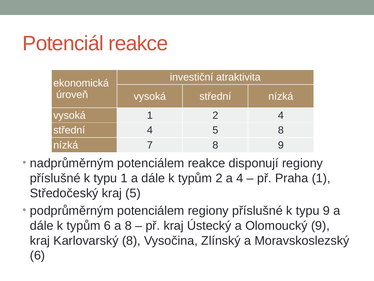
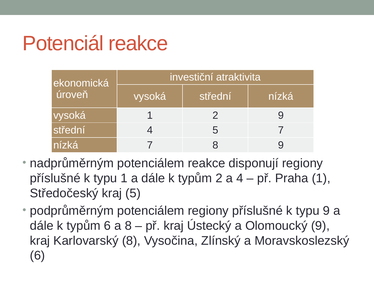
2 4: 4 -> 9 (281, 115)
5 8: 8 -> 7 (281, 130)
